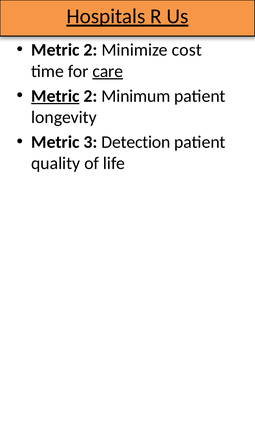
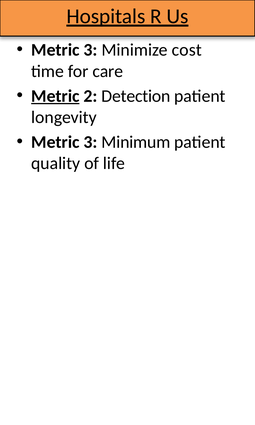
2: 2 -> 3 (90, 50)
care underline: present -> none (108, 71)
Minimum: Minimum -> Detection (136, 96)
Detection: Detection -> Minimum (136, 142)
